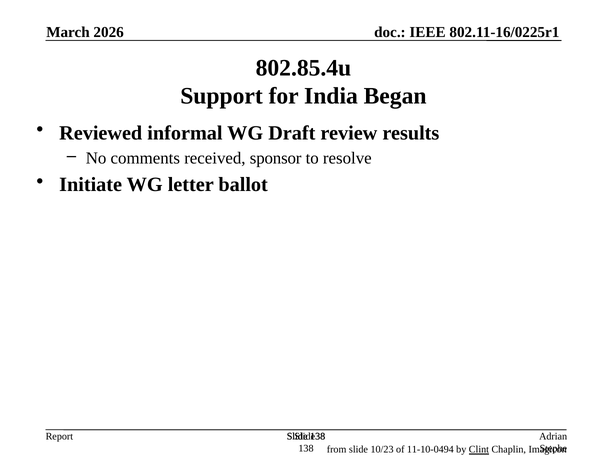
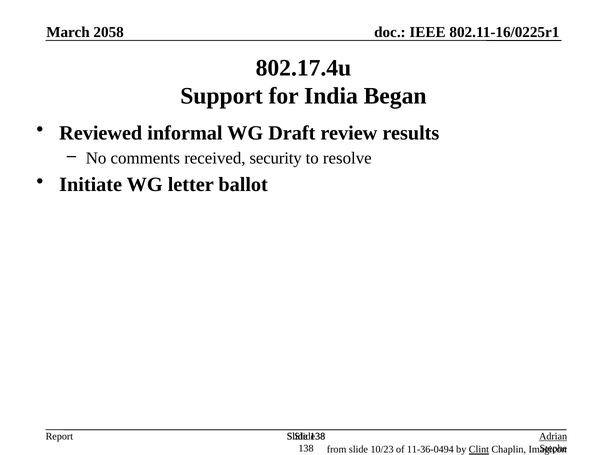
2026: 2026 -> 2058 (109, 32)
802.85.4u: 802.85.4u -> 802.17.4u (303, 68)
sponsor: sponsor -> security (276, 158)
Adrian underline: none -> present (553, 437)
11-10-0494: 11-10-0494 -> 11-36-0494 (430, 450)
